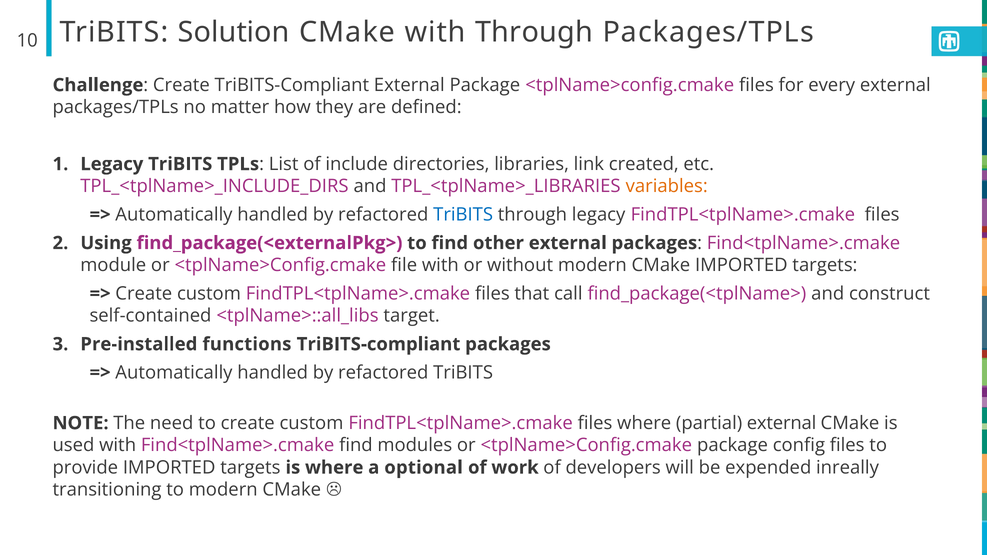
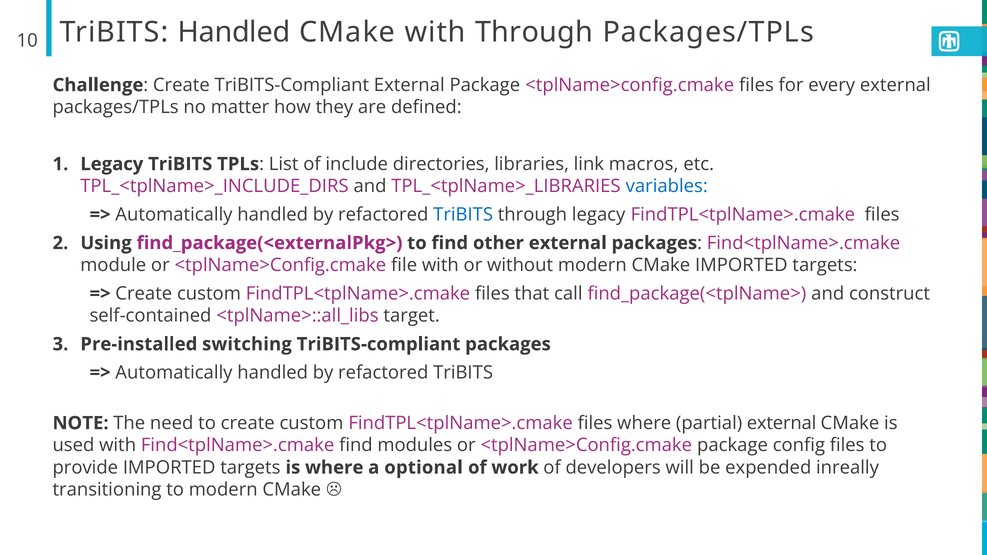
TriBITS Solution: Solution -> Handled (234, 32)
created: created -> macros (644, 164)
variables colour: orange -> blue (667, 186)
functions: functions -> switching (247, 344)
